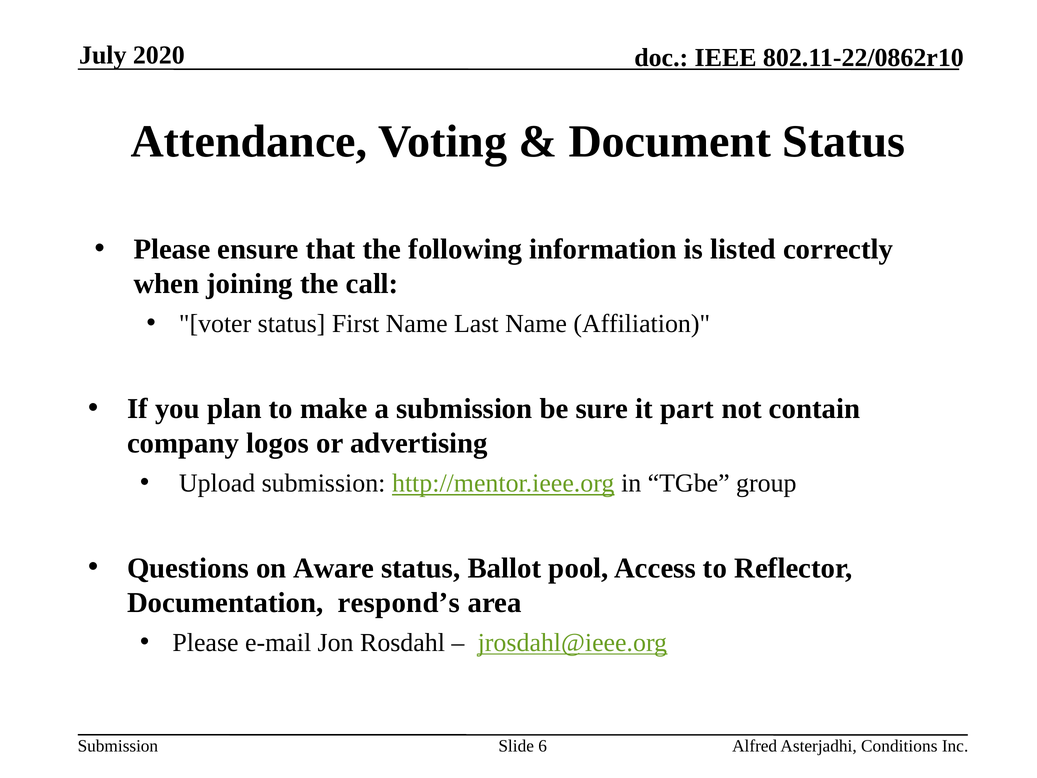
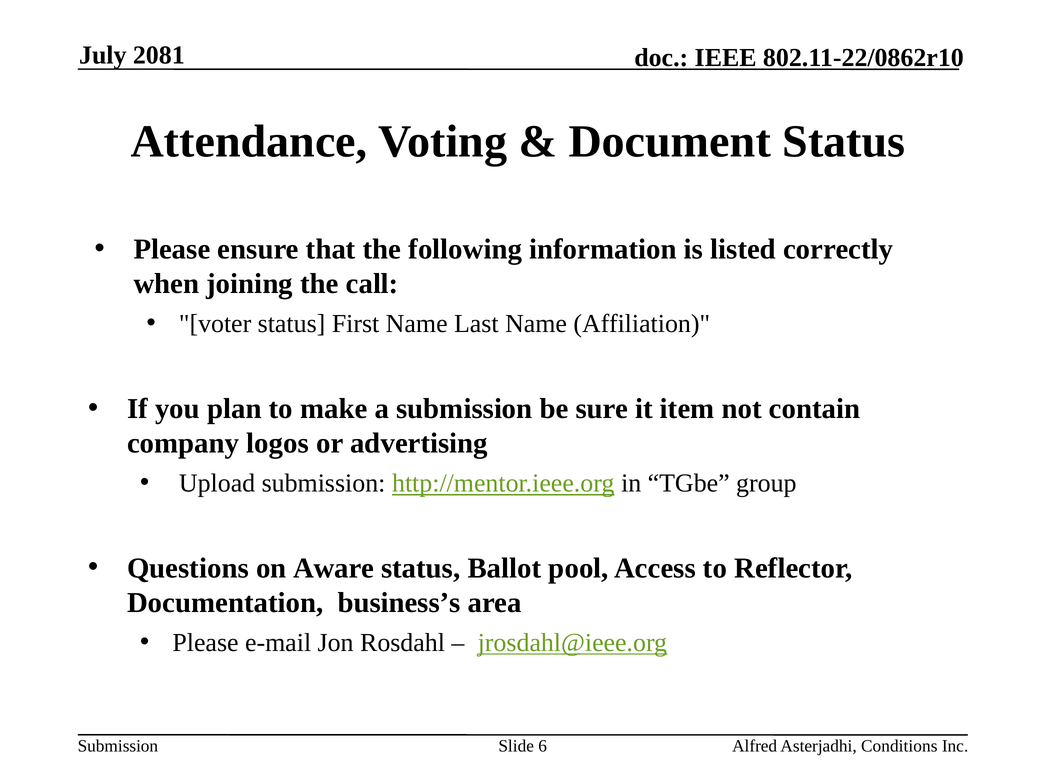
2020: 2020 -> 2081 (159, 55)
part: part -> item (687, 409)
respond’s: respond’s -> business’s (399, 602)
